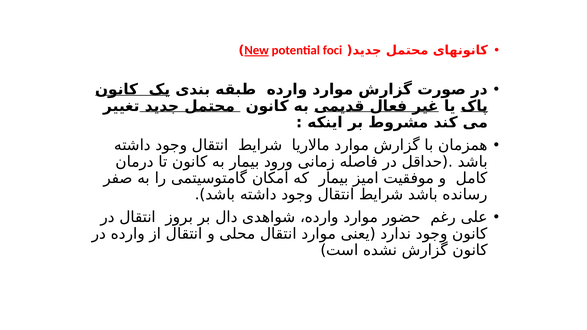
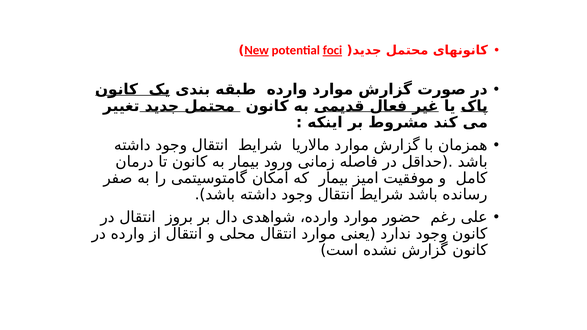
foci underline: none -> present (332, 50)
